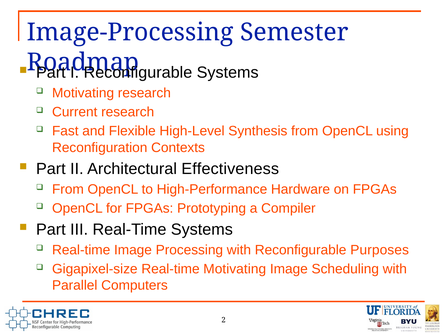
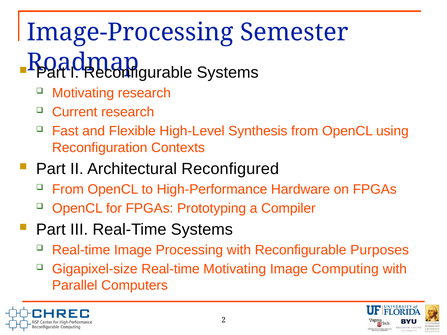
Effectiveness: Effectiveness -> Reconfigured (230, 169)
Scheduling: Scheduling -> Computing (345, 269)
